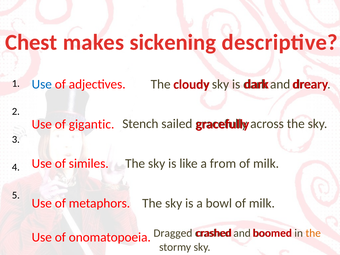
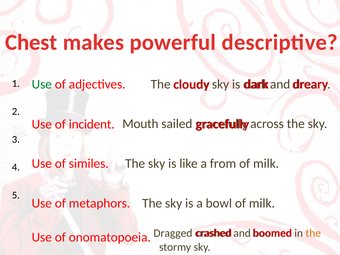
sickening: sickening -> powerful (173, 42)
Use colour: blue -> green (42, 84)
Stench: Stench -> Mouth (140, 124)
gigantic: gigantic -> incident (92, 124)
